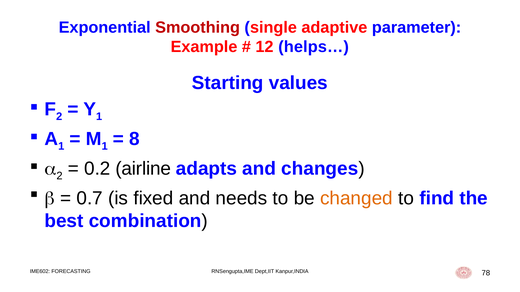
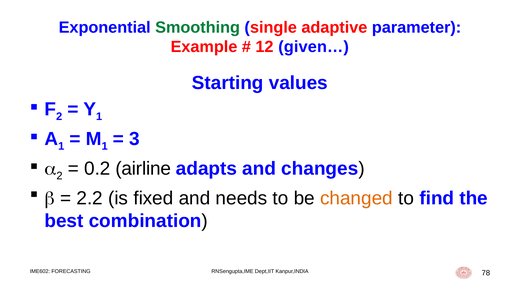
Smoothing colour: red -> green (198, 27)
helps…: helps… -> given… (314, 47)
8: 8 -> 3 (135, 139)
0.7: 0.7 -> 2.2 (90, 198)
